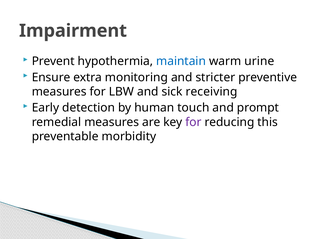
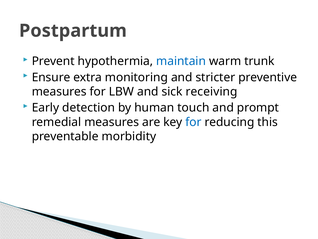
Impairment: Impairment -> Postpartum (73, 31)
urine: urine -> trunk (259, 61)
for colour: purple -> blue (194, 122)
